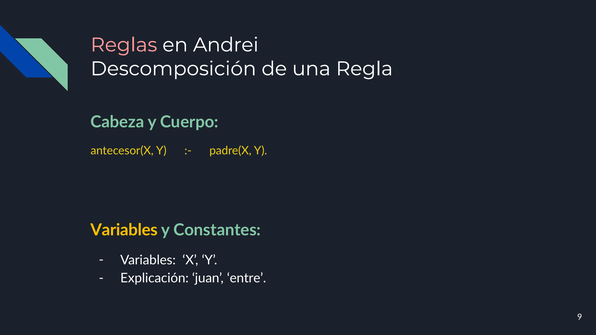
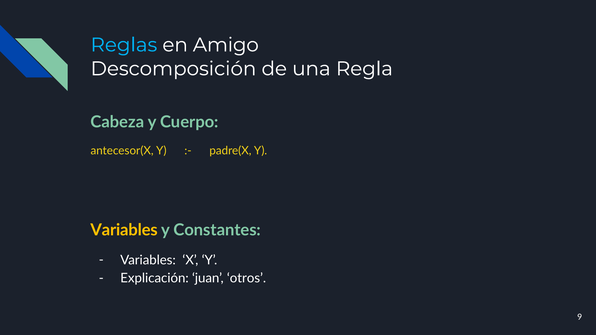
Reglas colour: pink -> light blue (124, 45)
Andrei: Andrei -> Amigo (226, 45)
entre: entre -> otros (247, 278)
